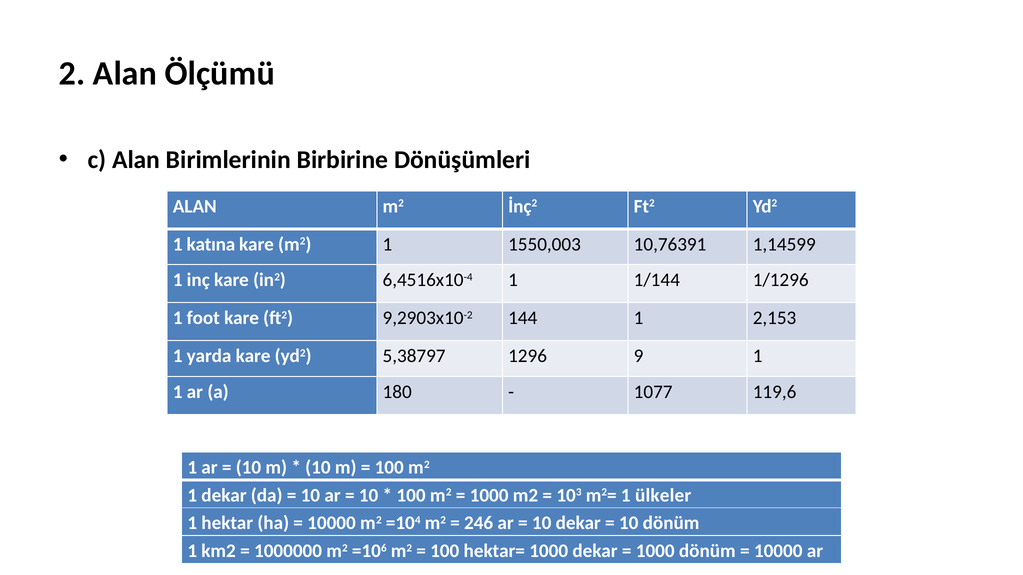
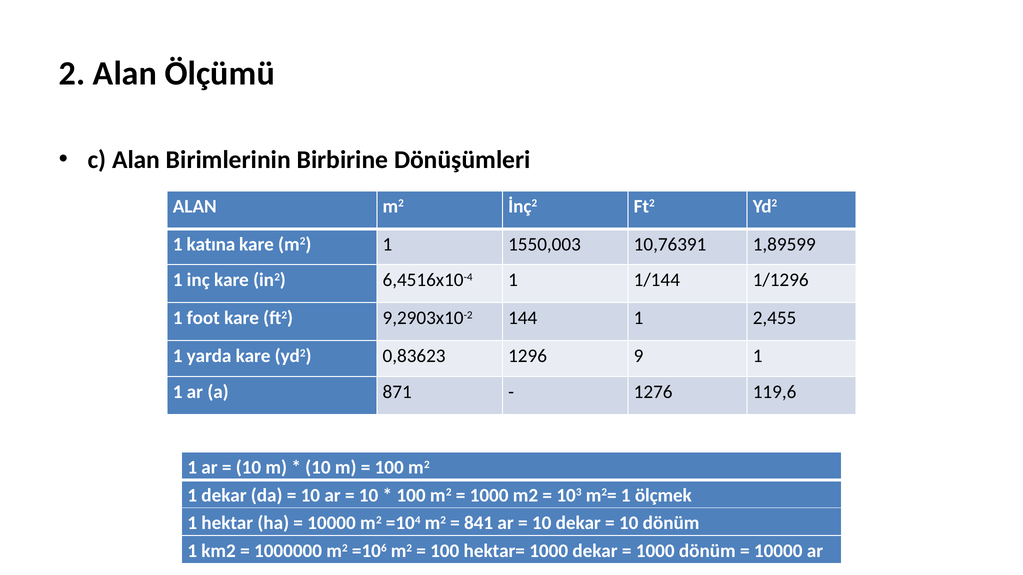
1,14599: 1,14599 -> 1,89599 (784, 244)
2,153: 2,153 -> 2,455 (775, 318)
5,38797: 5,38797 -> 0,83623 (414, 356)
180: 180 -> 871 (397, 392)
1077: 1077 -> 1276 (653, 392)
ülkeler: ülkeler -> ölçmek (663, 496)
246: 246 -> 841 (479, 524)
